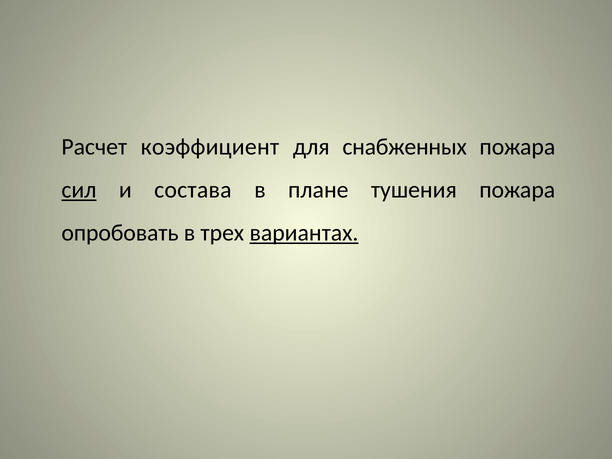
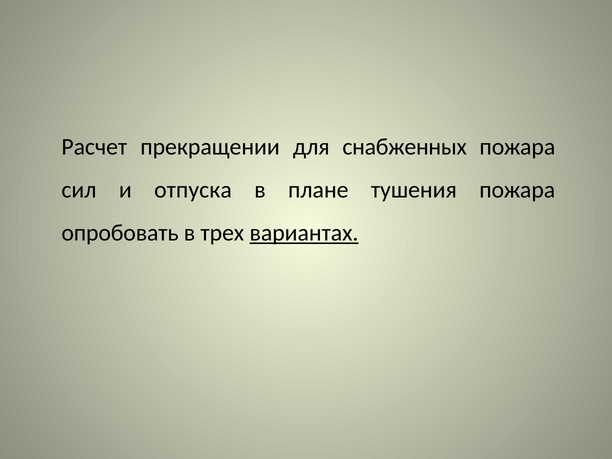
коэффициент: коэффициент -> прекращении (210, 147)
сил underline: present -> none (79, 190)
состава: состава -> отпуска (193, 190)
